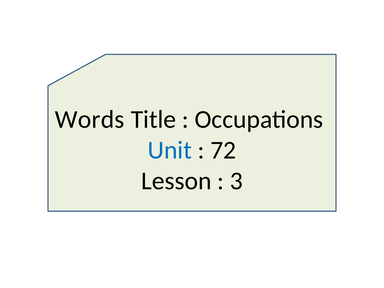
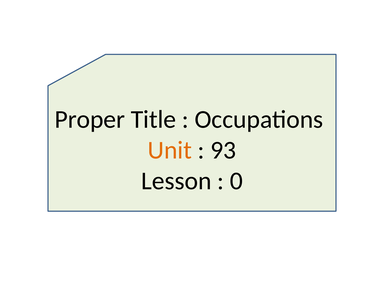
Words: Words -> Proper (90, 120)
Unit colour: blue -> orange (170, 150)
72: 72 -> 93 (223, 150)
3: 3 -> 0 (236, 181)
